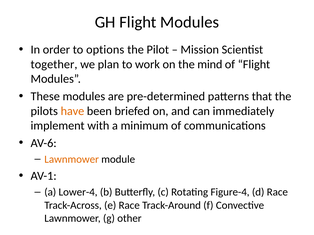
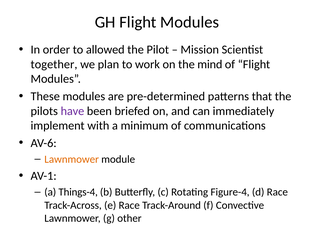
options: options -> allowed (105, 50)
have colour: orange -> purple (72, 111)
Lower-4: Lower-4 -> Things-4 (78, 193)
